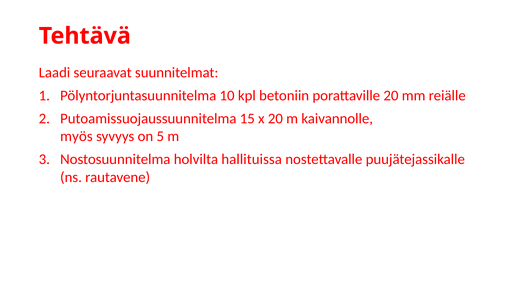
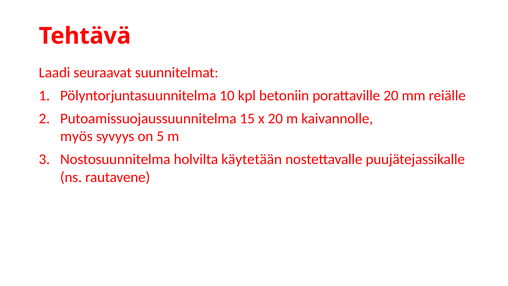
hallituissa: hallituissa -> käytetään (252, 159)
